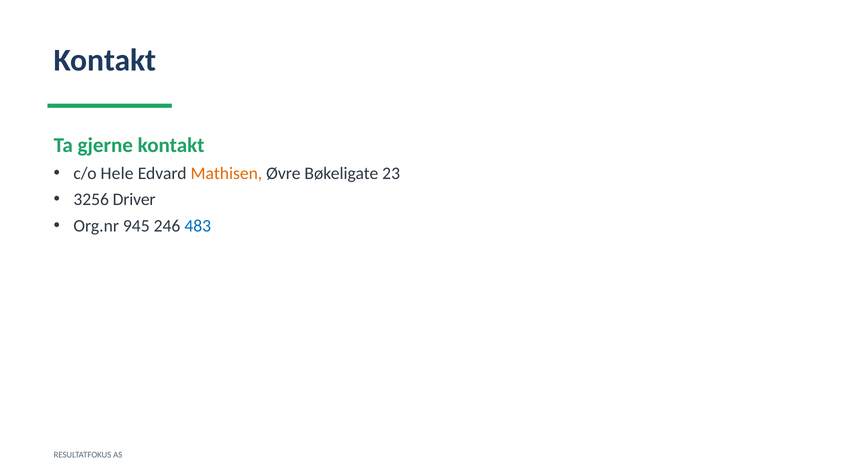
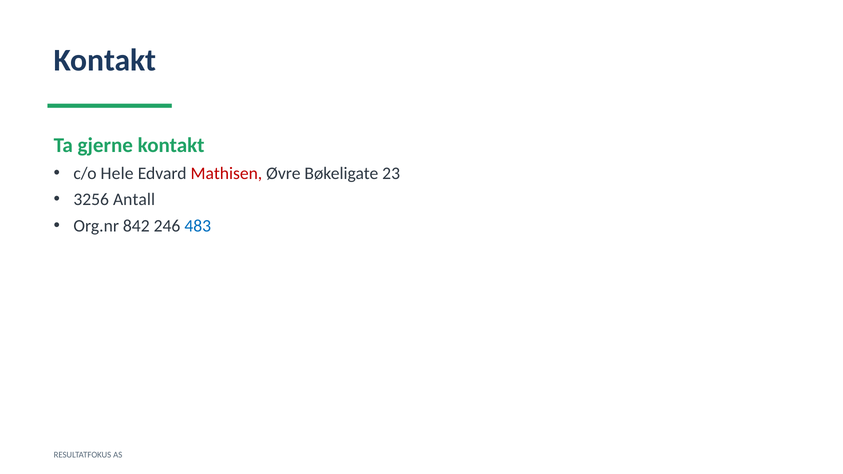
Mathisen colour: orange -> red (226, 173)
Driver: Driver -> Antall (134, 200)
945: 945 -> 842 (136, 226)
